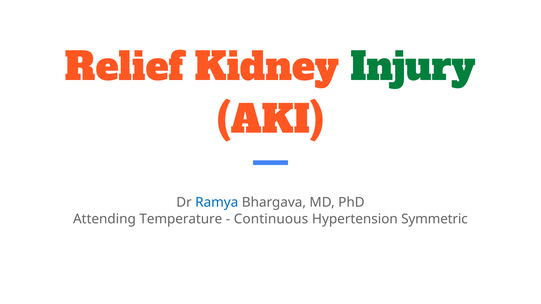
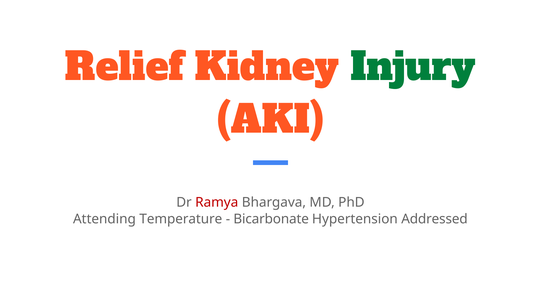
Ramya colour: blue -> red (217, 203)
Continuous: Continuous -> Bicarbonate (271, 219)
Symmetric: Symmetric -> Addressed (434, 219)
